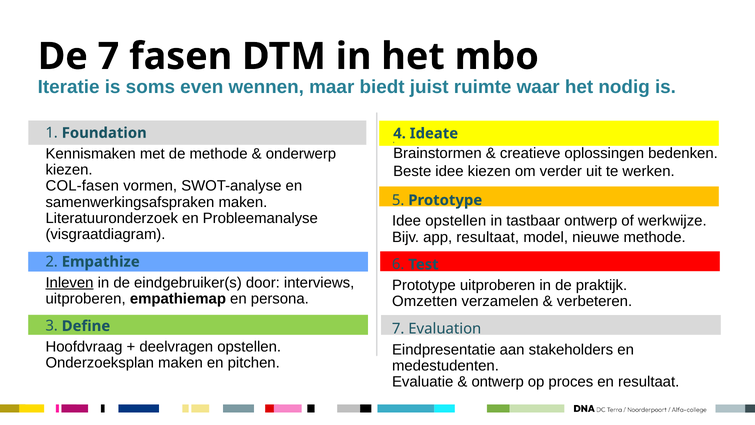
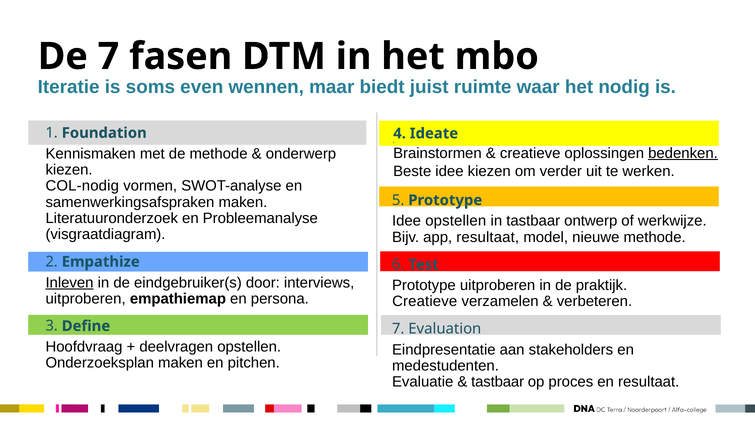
bedenken underline: none -> present (683, 153)
COL-fasen: COL-fasen -> COL-nodig (82, 186)
Omzetten: Omzetten -> Creatieve (425, 301)
ontwerp: ontwerp -> tastbaar (498, 382)
